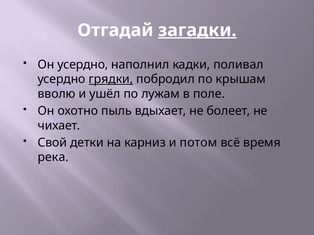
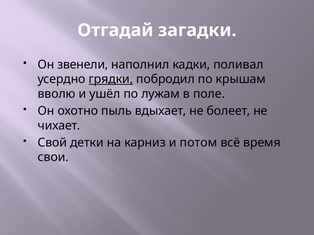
загадки underline: present -> none (197, 30)
Он усердно: усердно -> звенели (83, 65)
река: река -> свои (53, 158)
